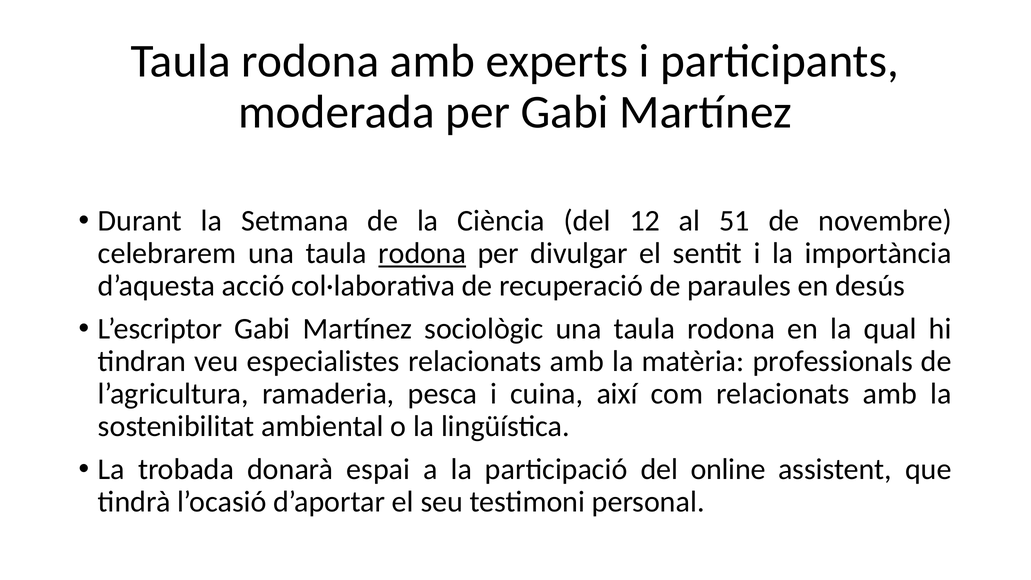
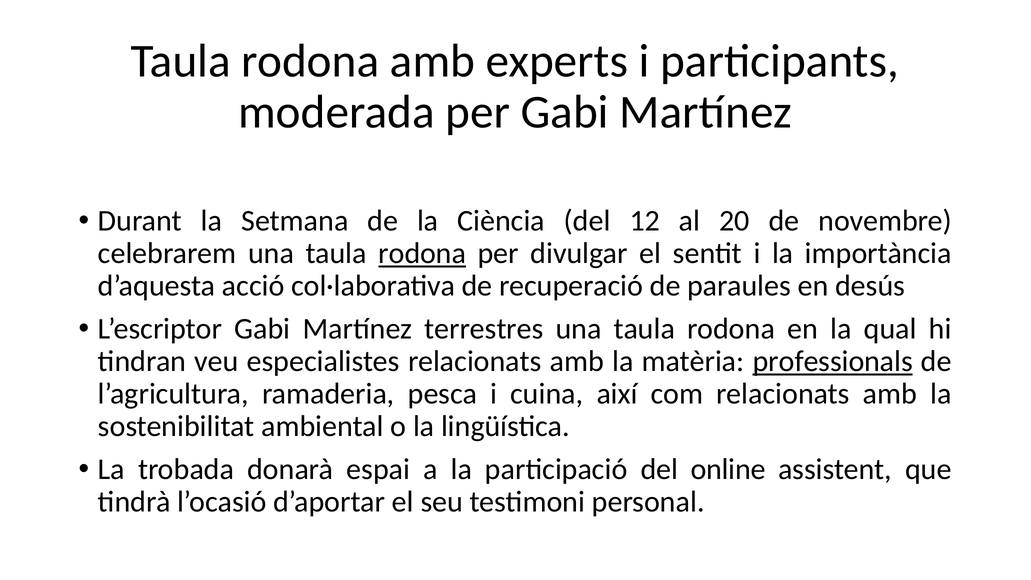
51: 51 -> 20 (734, 221)
sociològic: sociològic -> terrestres (484, 329)
professionals underline: none -> present (833, 361)
